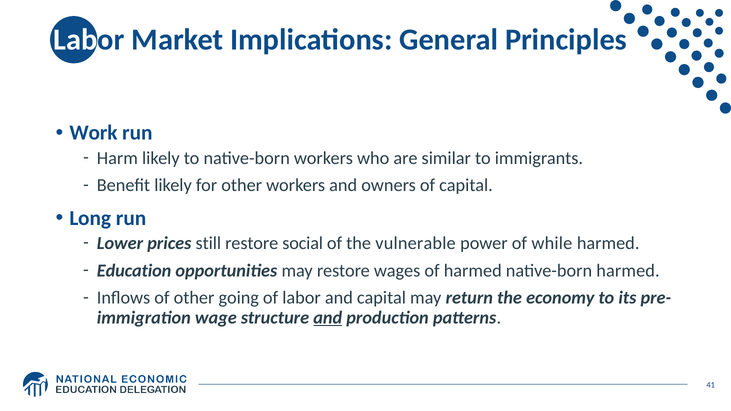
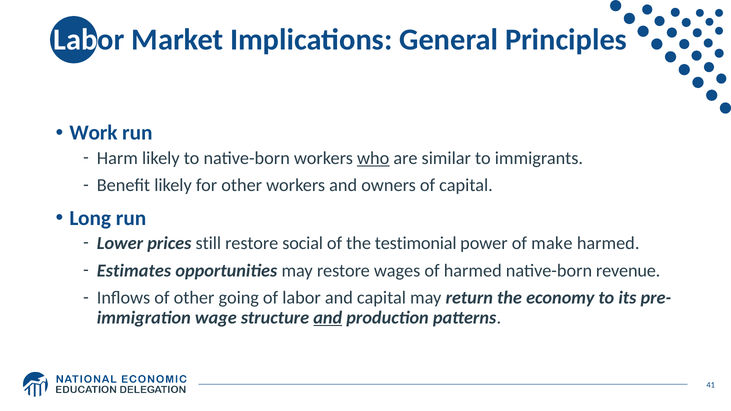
who underline: none -> present (373, 158)
vulnerable: vulnerable -> testimonial (416, 243)
while: while -> make (552, 243)
Education: Education -> Estimates (134, 271)
native-born harmed: harmed -> revenue (628, 271)
